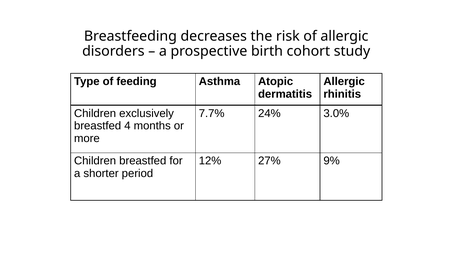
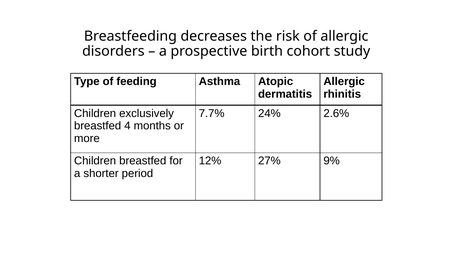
3.0%: 3.0% -> 2.6% (336, 113)
